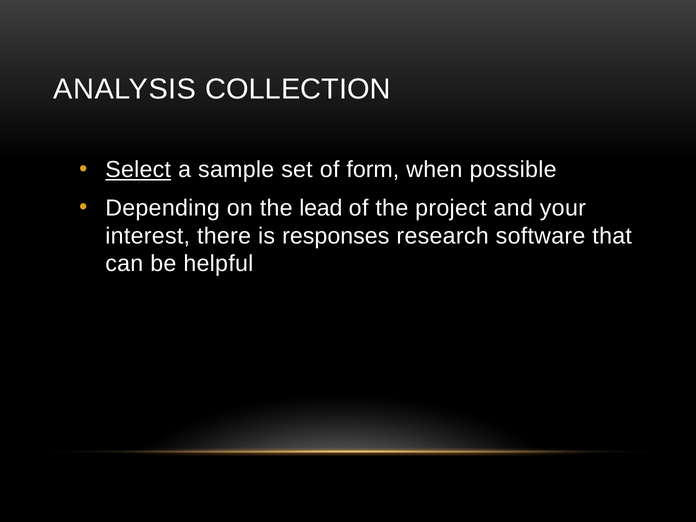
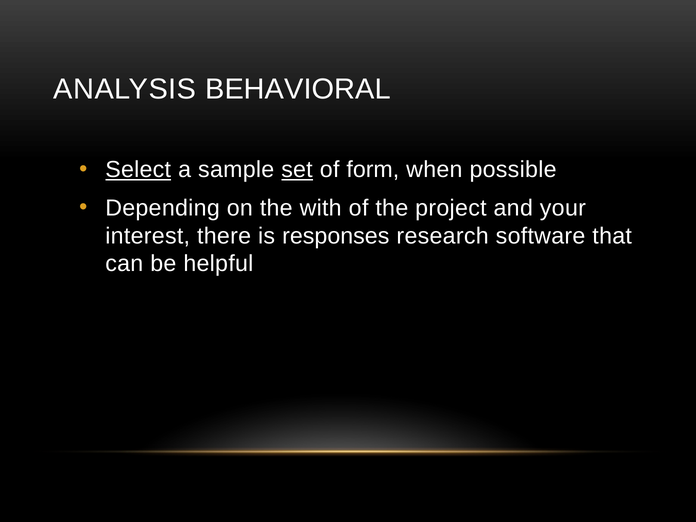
COLLECTION: COLLECTION -> BEHAVIORAL (298, 89)
set underline: none -> present (297, 170)
lead: lead -> with (321, 208)
